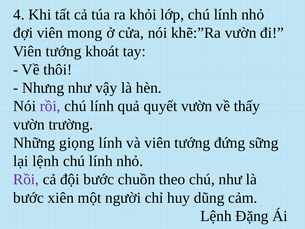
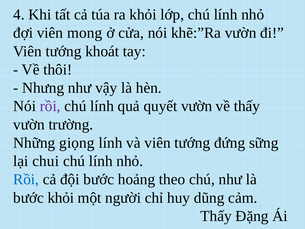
lại lệnh: lệnh -> chui (46, 161)
Rồi colour: purple -> blue (26, 179)
chuồn: chuồn -> hoảng (137, 179)
bước xiên: xiên -> khỏi (61, 198)
Lệnh: Lệnh -> Thấy (216, 216)
